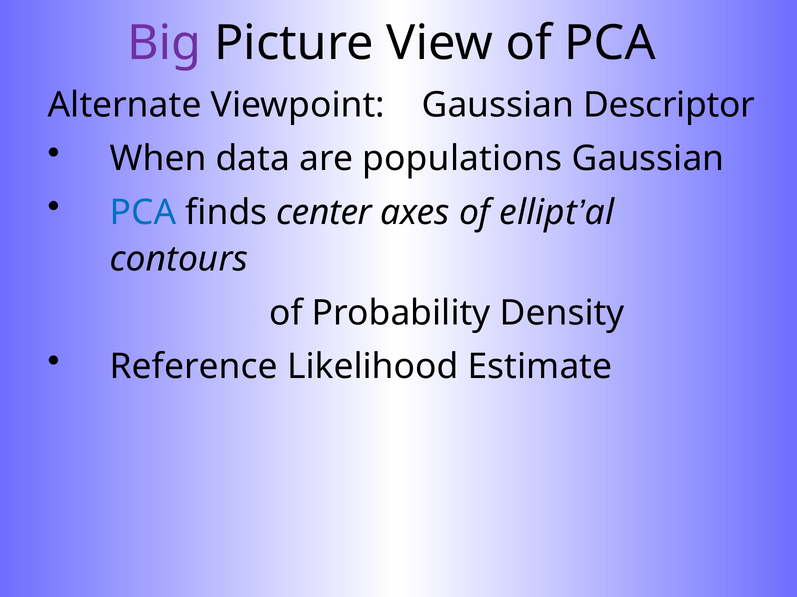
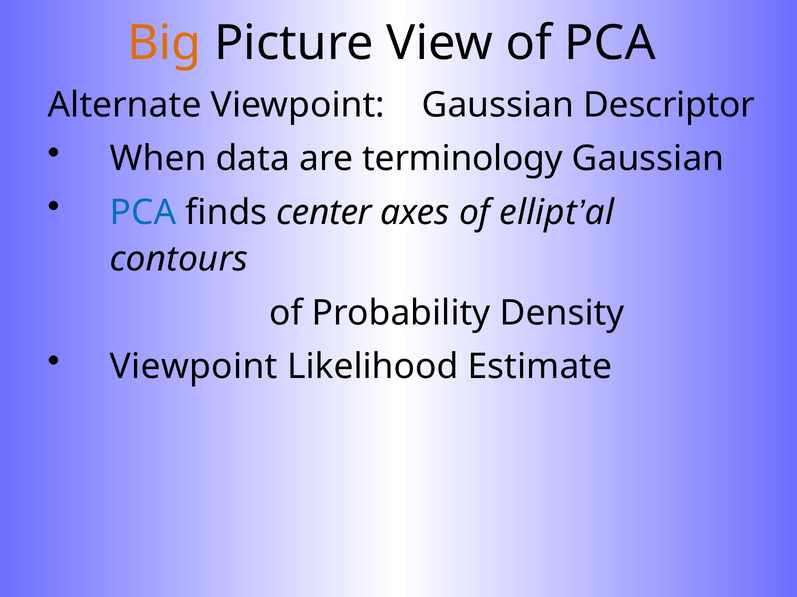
Big colour: purple -> orange (164, 43)
populations: populations -> terminology (463, 159)
Reference: Reference -> Viewpoint (194, 367)
